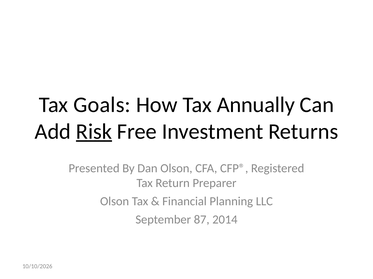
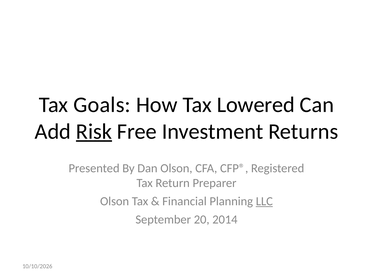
Annually: Annually -> Lowered (256, 105)
LLC underline: none -> present (264, 202)
87: 87 -> 20 (202, 220)
